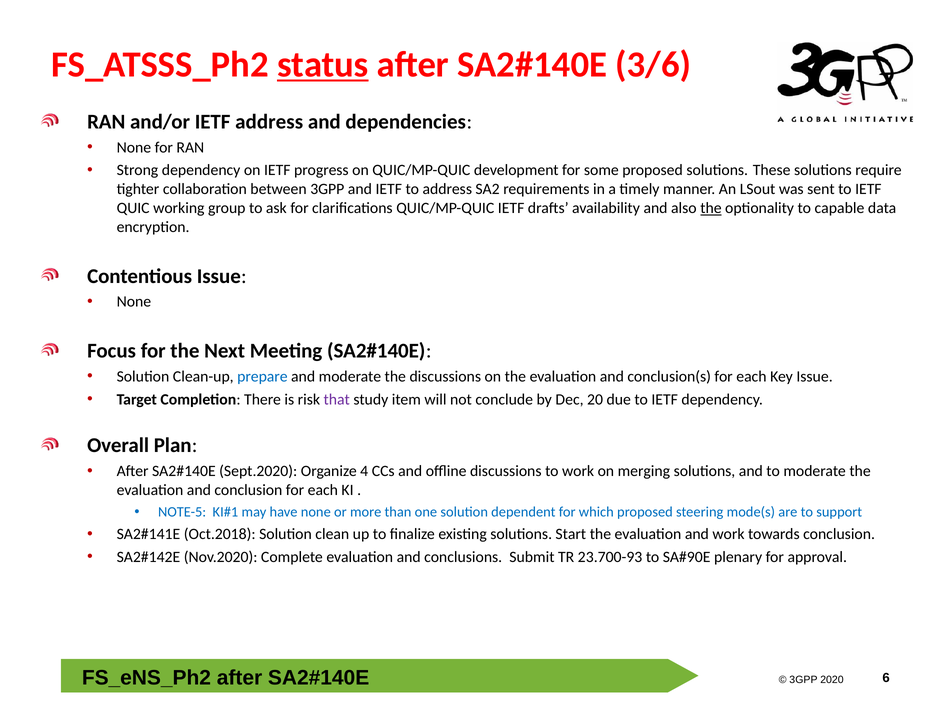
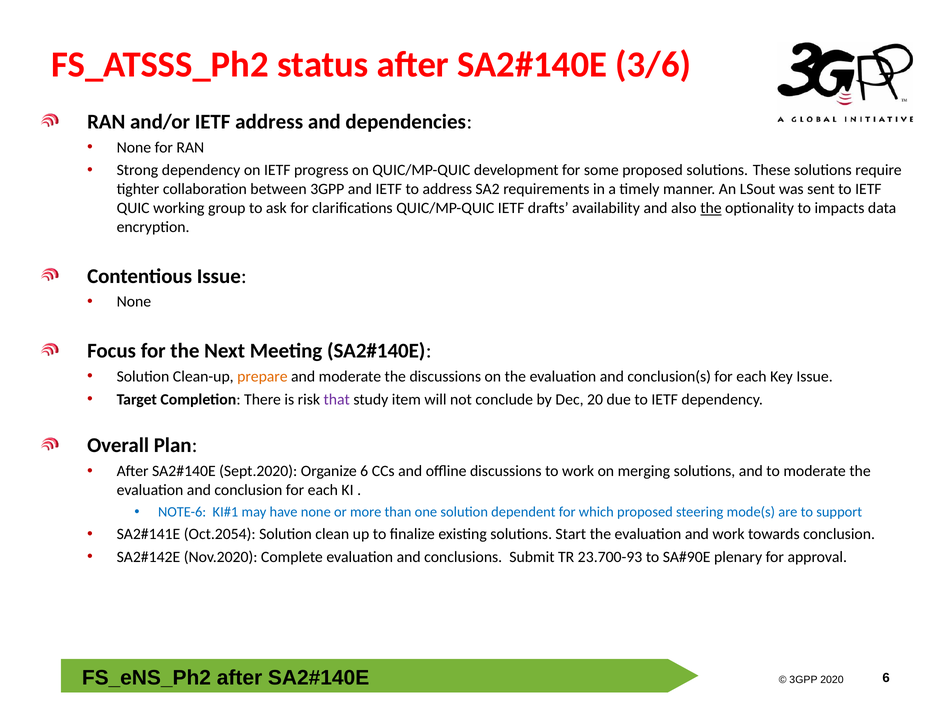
status underline: present -> none (323, 65)
capable: capable -> impacts (839, 208)
prepare colour: blue -> orange (262, 376)
Organize 4: 4 -> 6 (364, 471)
NOTE-5: NOTE-5 -> NOTE-6 (182, 512)
Oct.2018: Oct.2018 -> Oct.2054 (220, 534)
